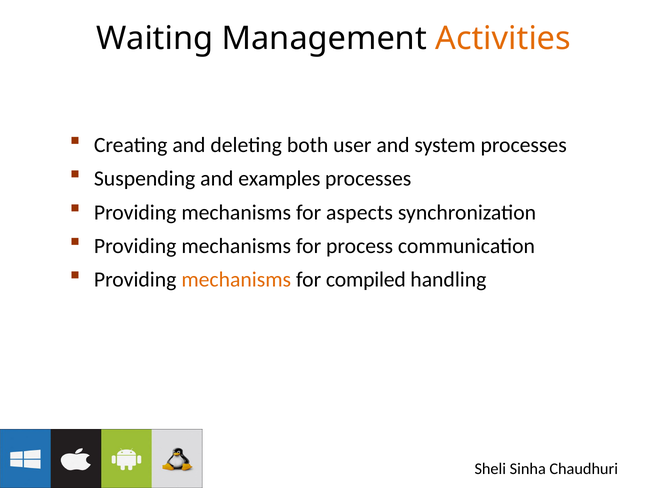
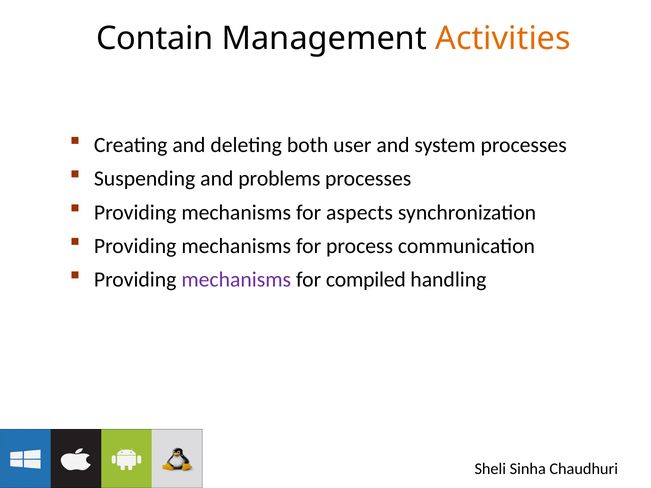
Waiting: Waiting -> Contain (155, 38)
examples: examples -> problems (279, 179)
mechanisms colour: orange -> purple (236, 280)
